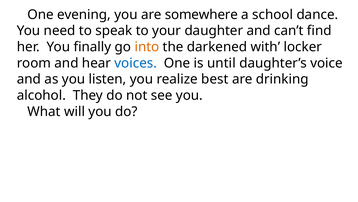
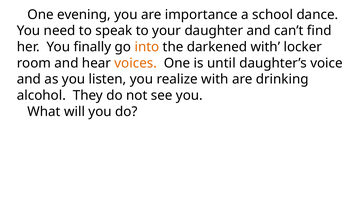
somewhere: somewhere -> importance (201, 15)
voices colour: blue -> orange (136, 63)
realize best: best -> with (215, 79)
